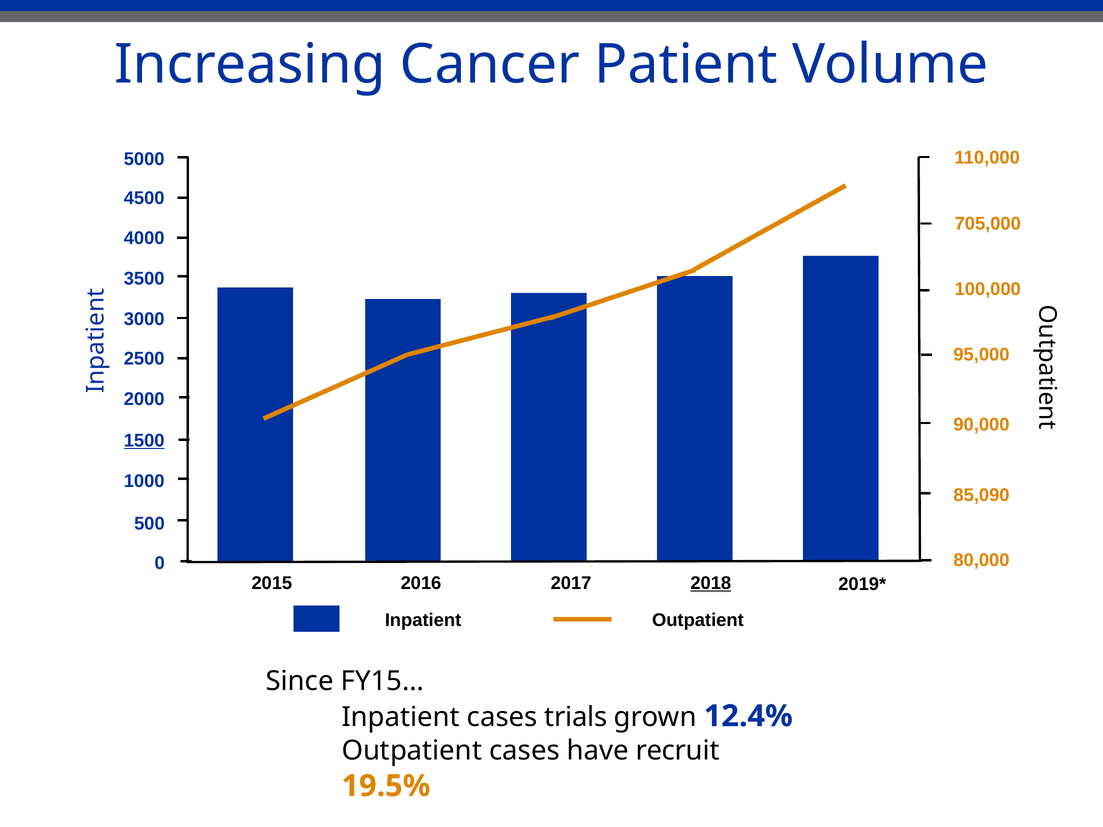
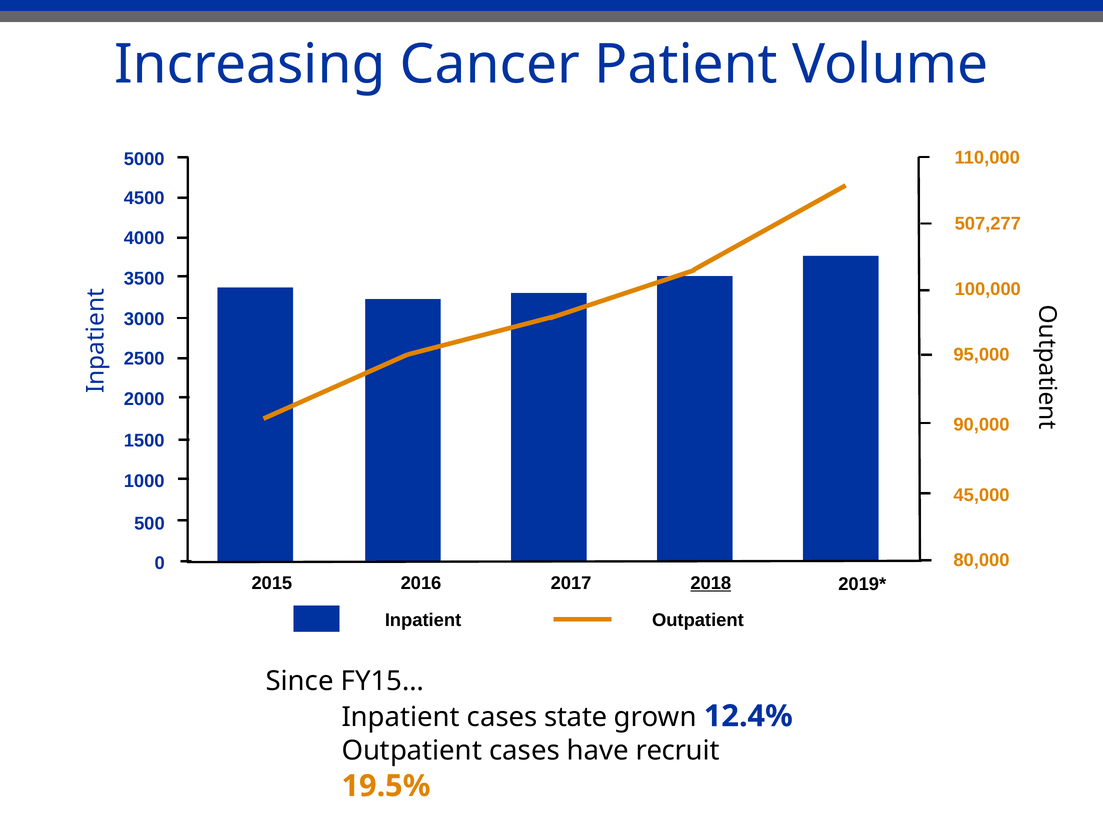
705,000: 705,000 -> 507,277 (988, 224)
1500 underline: present -> none (144, 441)
85,090: 85,090 -> 45,000 (982, 495)
trials: trials -> state (576, 717)
